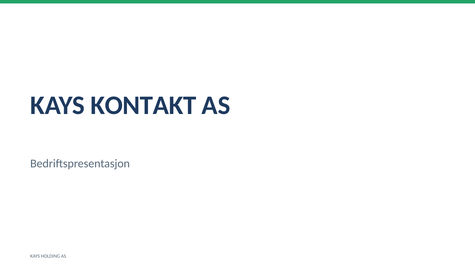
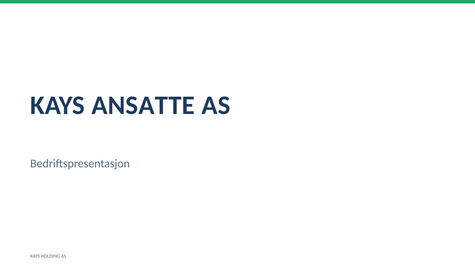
KONTAKT: KONTAKT -> ANSATTE (143, 105)
